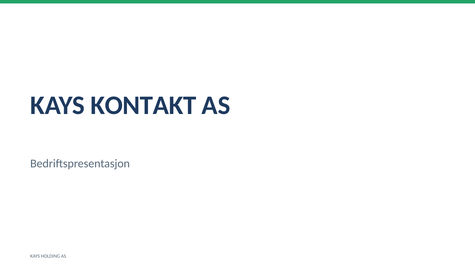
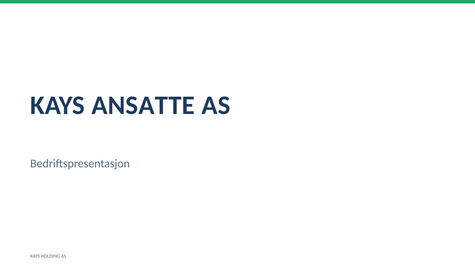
KONTAKT: KONTAKT -> ANSATTE (143, 105)
